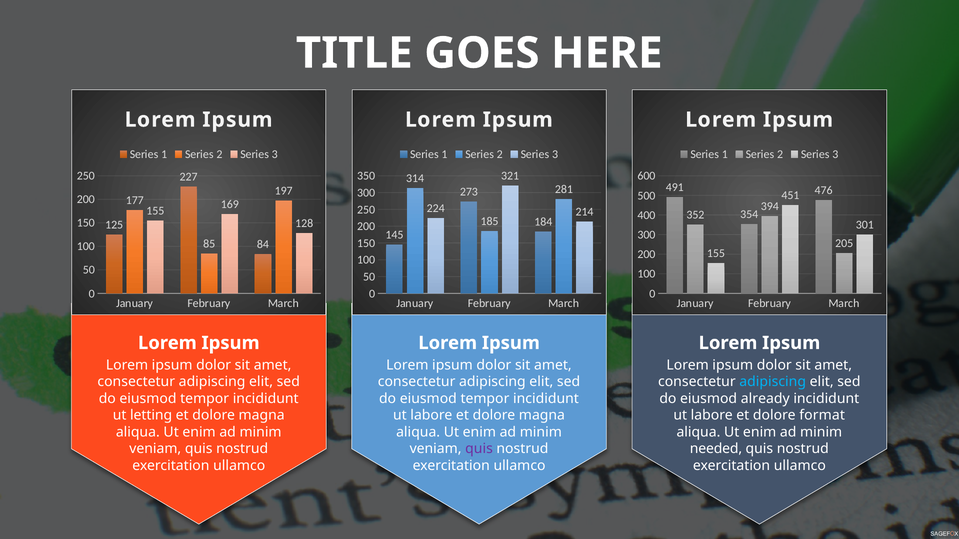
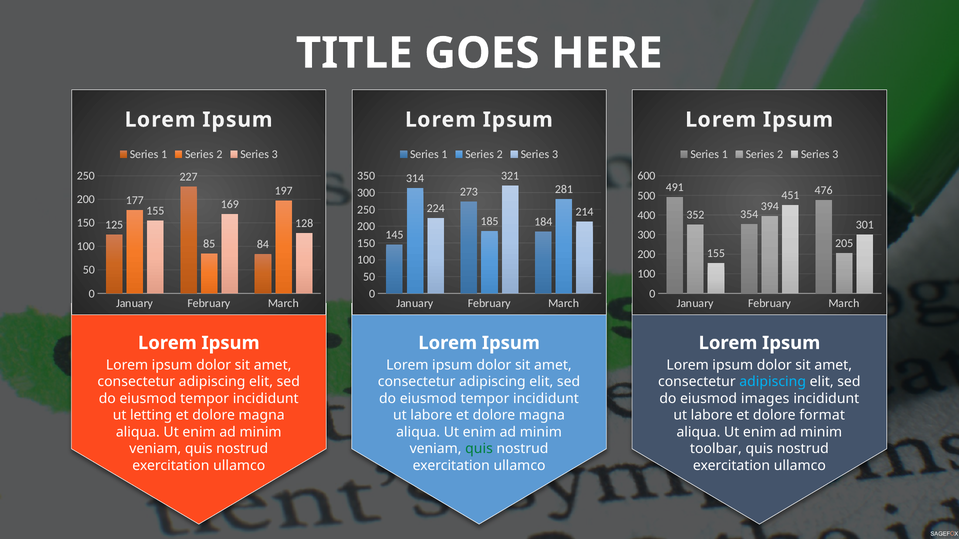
already: already -> images (765, 399)
quis colour: purple -> green (479, 449)
needed: needed -> toolbar (716, 449)
